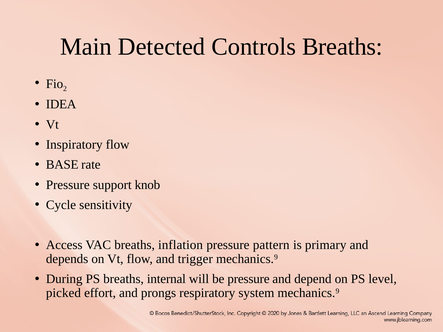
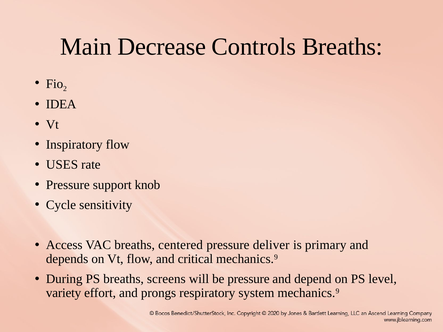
Detected: Detected -> Decrease (162, 47)
BASE: BASE -> USES (62, 165)
inflation: inflation -> centered (181, 245)
pattern: pattern -> deliver (271, 245)
trigger: trigger -> critical (195, 259)
internal: internal -> screens (166, 279)
picked: picked -> variety (64, 293)
